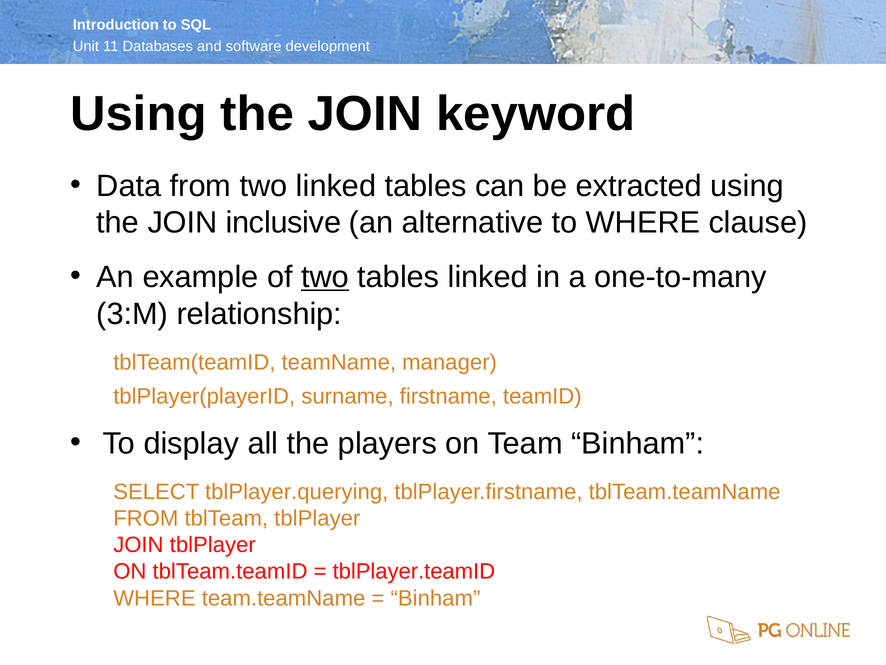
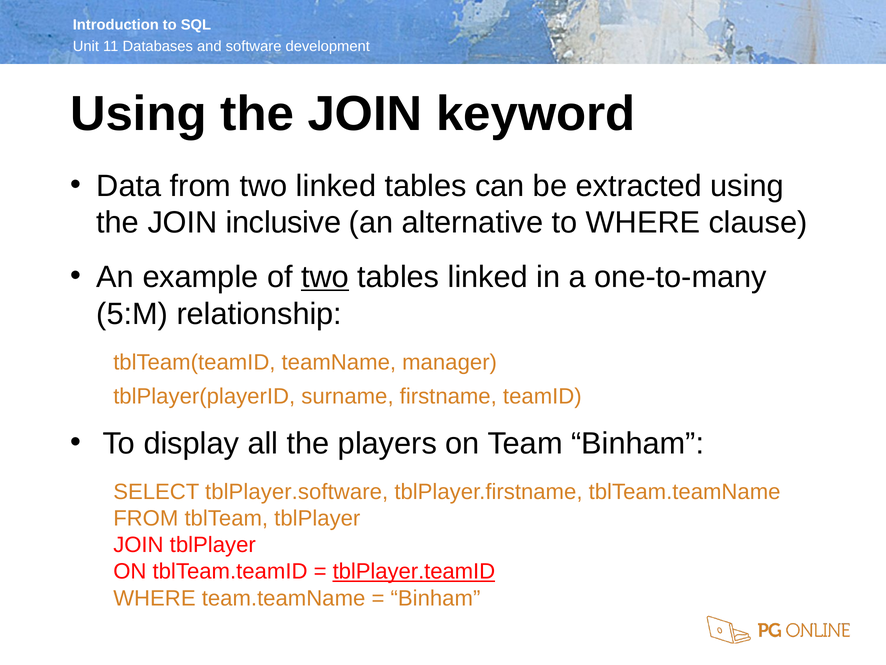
3:M: 3:M -> 5:M (132, 314)
tblPlayer.querying: tblPlayer.querying -> tblPlayer.software (297, 492)
tblPlayer.teamID underline: none -> present (414, 571)
